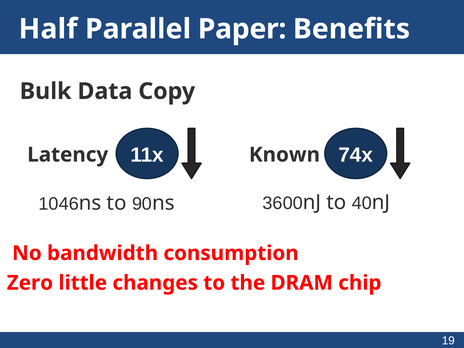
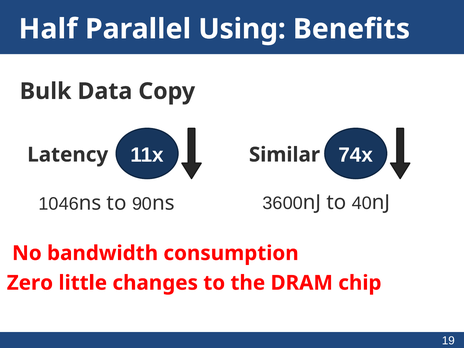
Paper: Paper -> Using (242, 29)
Known: Known -> Similar (284, 155)
